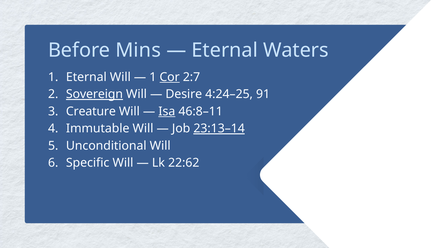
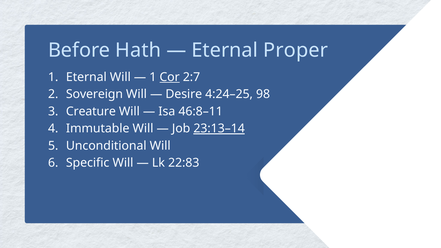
Mins: Mins -> Hath (138, 50)
Waters: Waters -> Proper (296, 50)
Sovereign underline: present -> none (94, 94)
91: 91 -> 98 (263, 94)
Isa underline: present -> none (167, 111)
22:62: 22:62 -> 22:83 (184, 163)
